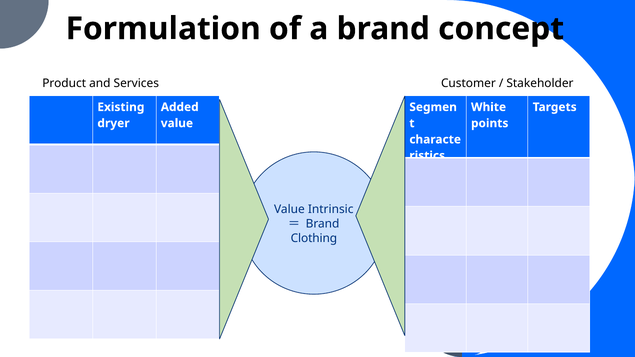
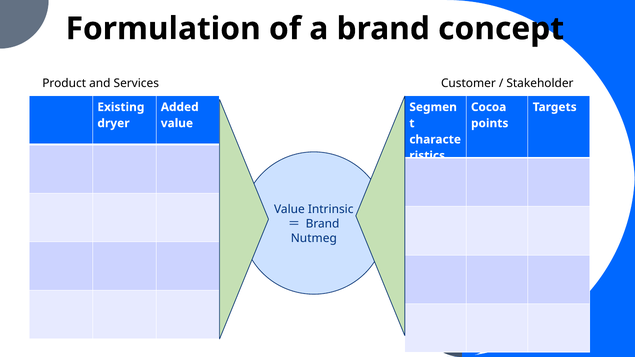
White: White -> Cocoa (489, 107)
Clothing: Clothing -> Nutmeg (314, 238)
